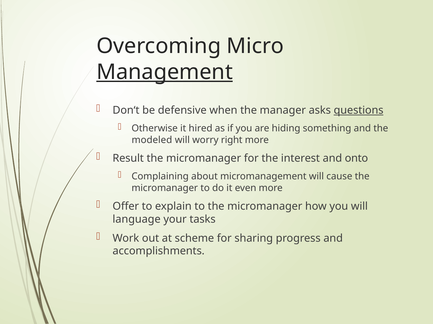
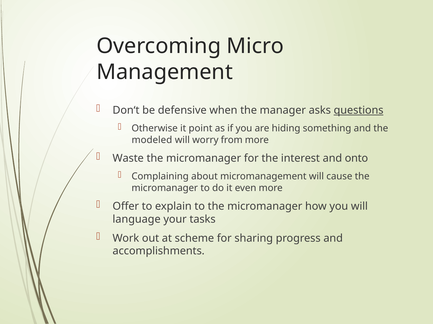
Management underline: present -> none (165, 72)
hired: hired -> point (201, 129)
right: right -> from (232, 140)
Result: Result -> Waste (128, 159)
